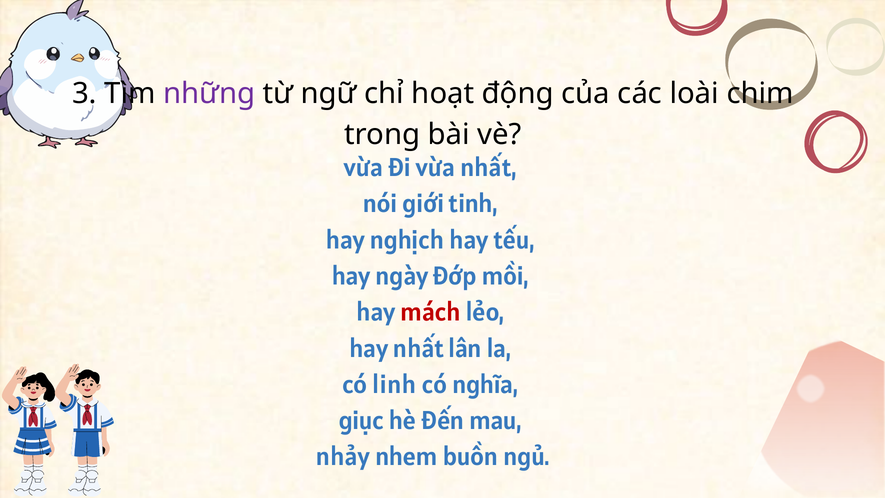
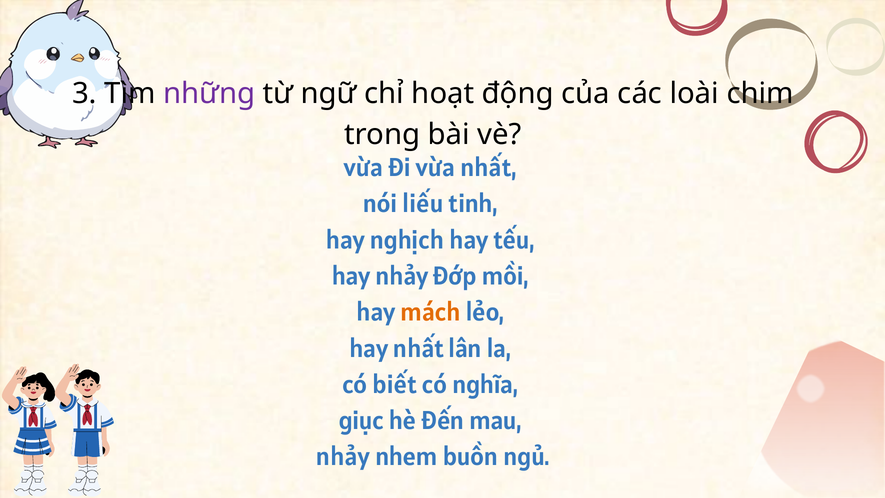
giới: giới -> liếu (423, 204)
hay ngày: ngày -> nhảy (402, 276)
mách colour: red -> orange (431, 312)
linh: linh -> biết (395, 385)
